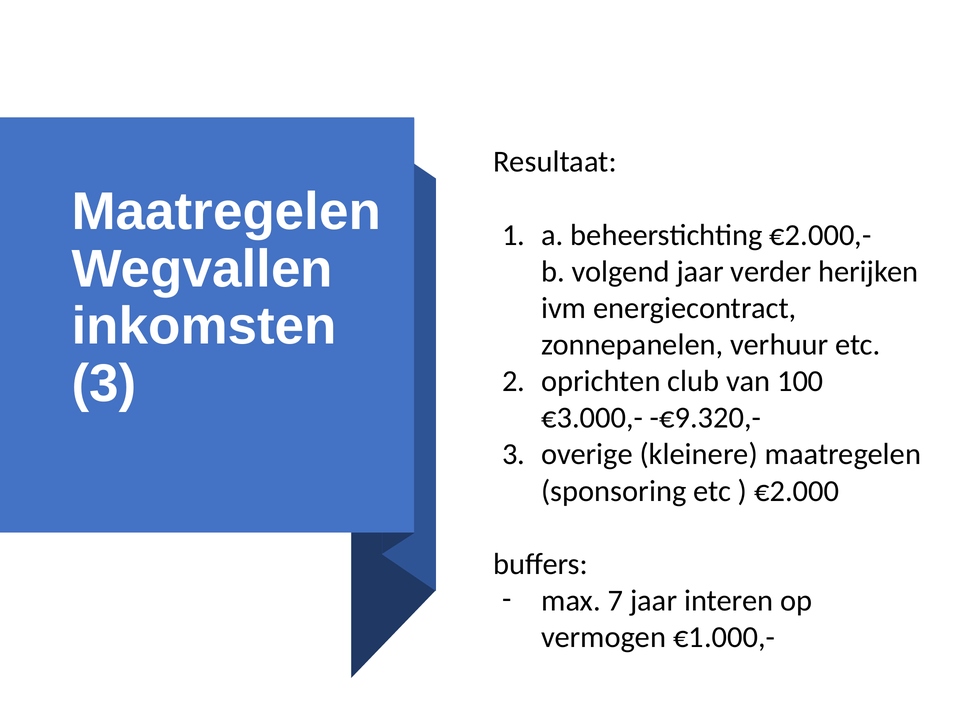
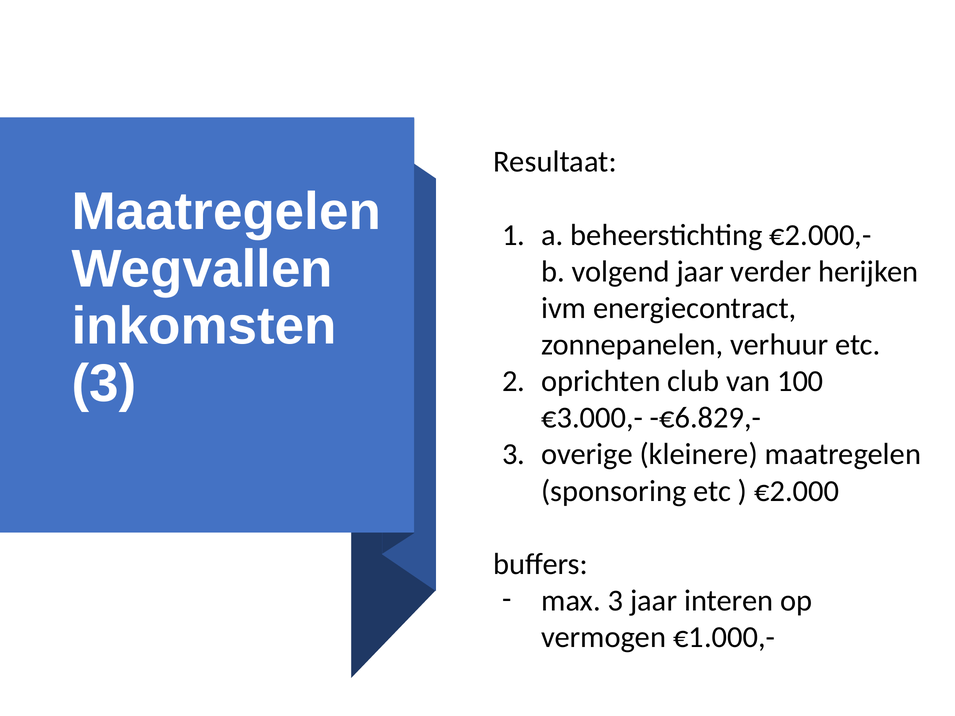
-€9.320,-: -€9.320,- -> -€6.829,- (705, 418)
max 7: 7 -> 3 (615, 601)
